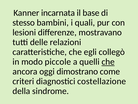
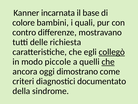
stesso: stesso -> colore (24, 23)
lesioni: lesioni -> contro (24, 32)
relazioni: relazioni -> richiesta (66, 42)
collegò underline: none -> present (112, 52)
costellazione: costellazione -> documentato (102, 81)
